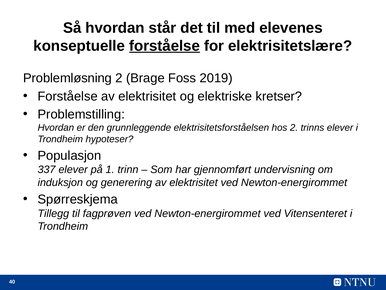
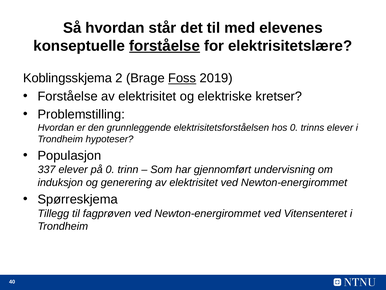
Problemløsning: Problemløsning -> Koblingsskjema (68, 78)
Foss underline: none -> present (182, 78)
hos 2: 2 -> 0 (294, 127)
på 1: 1 -> 0 (110, 169)
